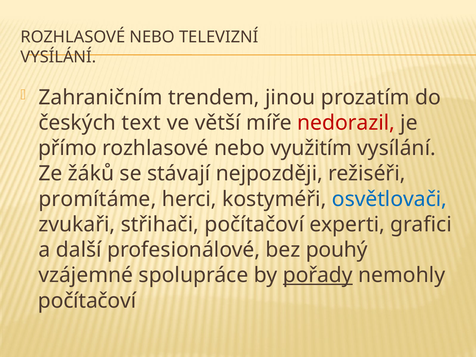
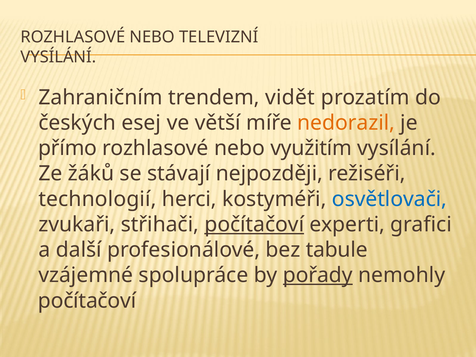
jinou: jinou -> vidět (290, 97)
text: text -> esej (141, 123)
nedorazil colour: red -> orange (346, 123)
promítáme: promítáme -> technologií (97, 199)
počítačoví underline: none -> present (254, 224)
pouhý: pouhý -> tabule (337, 250)
